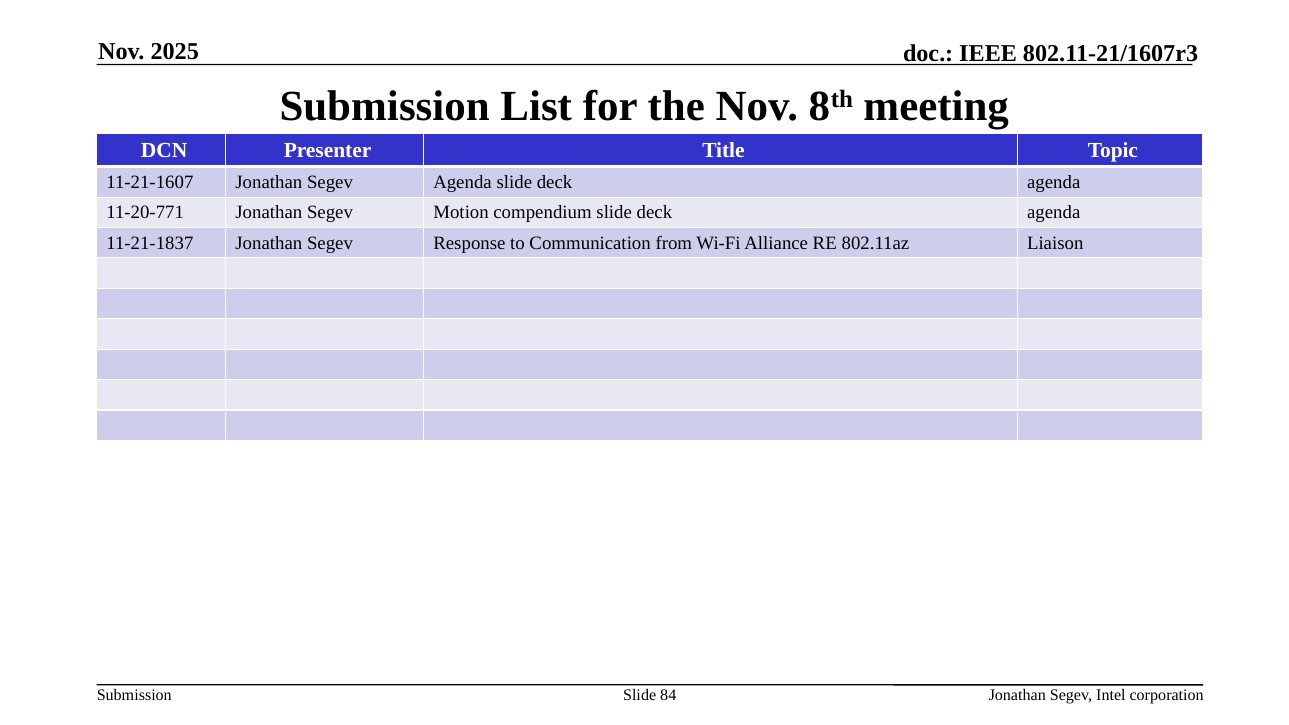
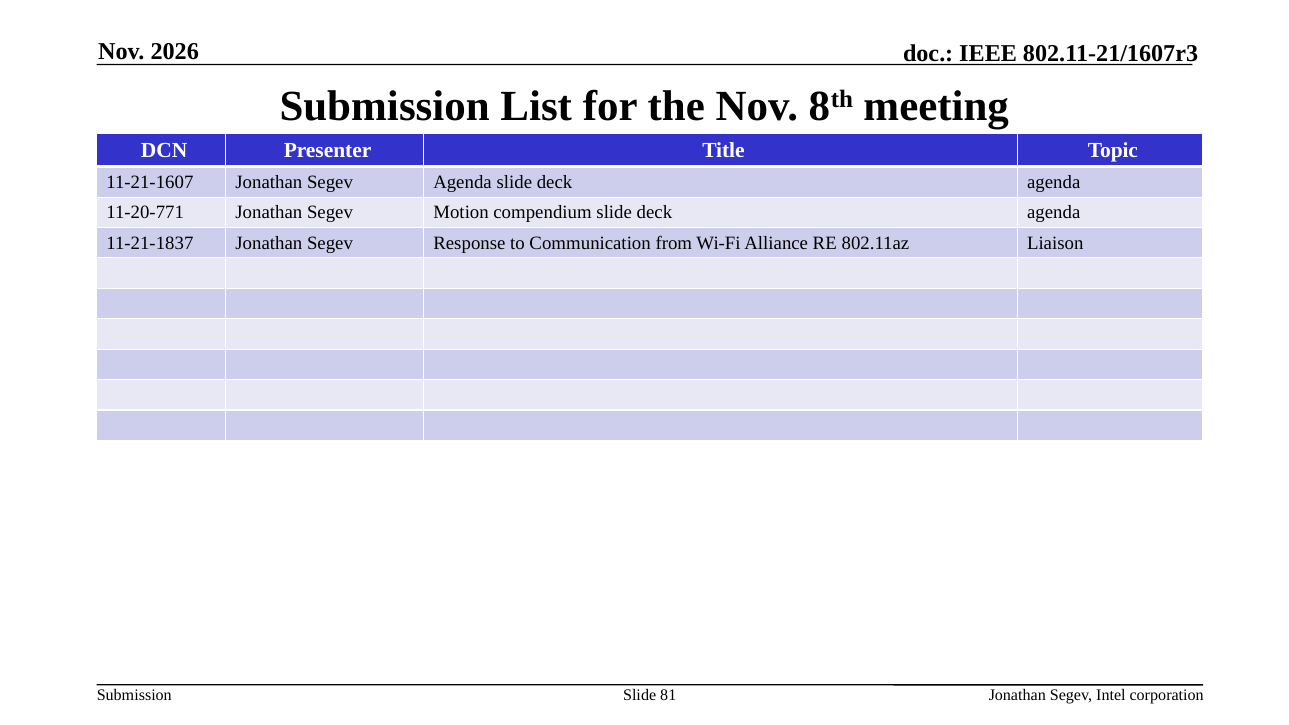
2025: 2025 -> 2026 (175, 51)
84: 84 -> 81 (668, 695)
